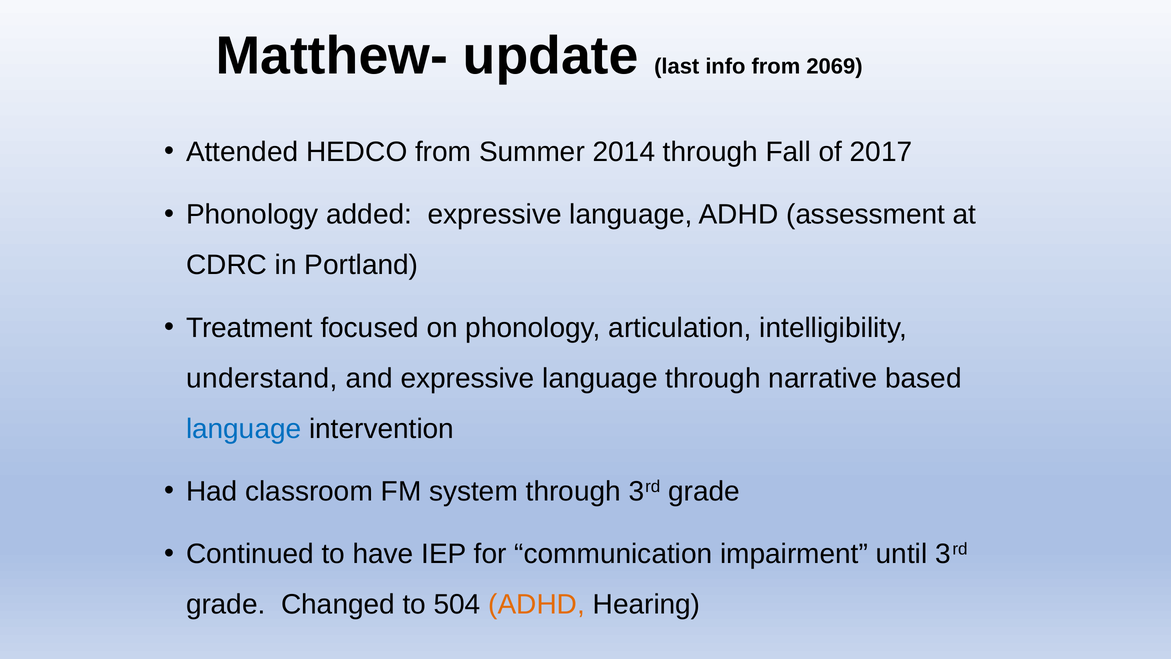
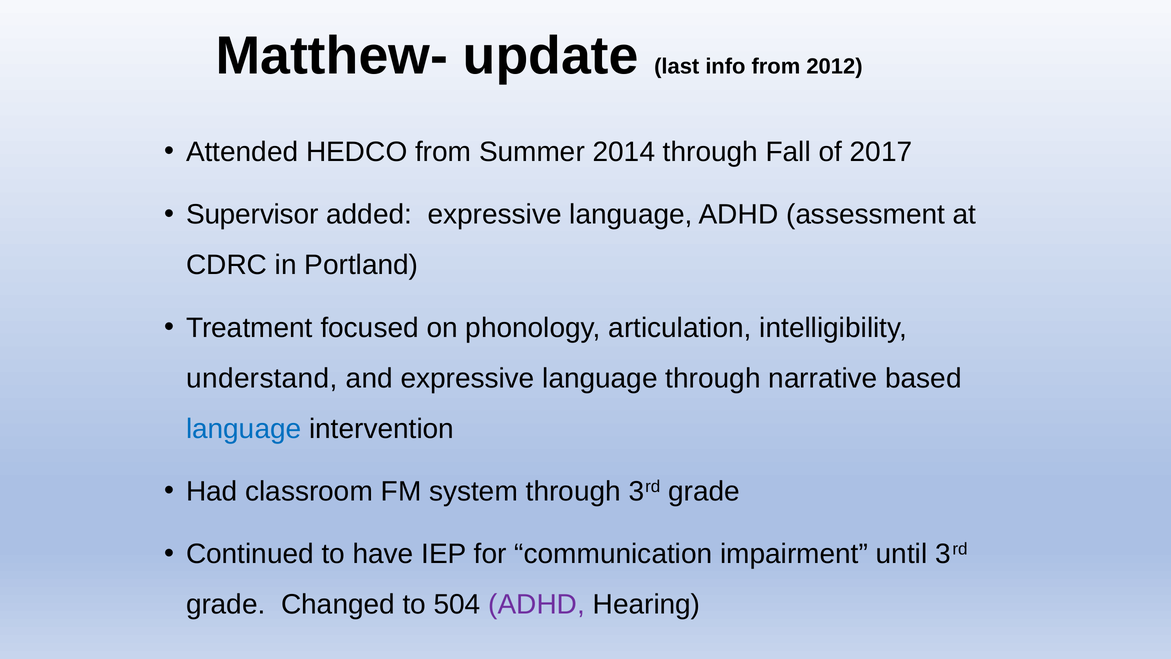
2069: 2069 -> 2012 (834, 67)
Phonology: Phonology -> Supervisor (252, 215)
ADHD colour: orange -> purple (537, 604)
